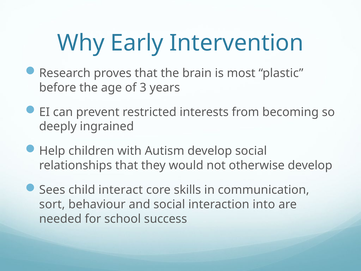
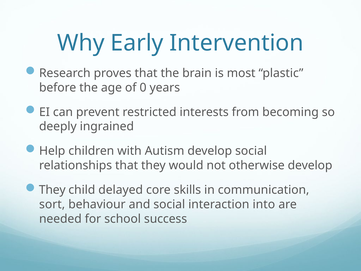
3: 3 -> 0 (143, 87)
Sees: Sees -> They (52, 190)
interact: interact -> delayed (121, 190)
